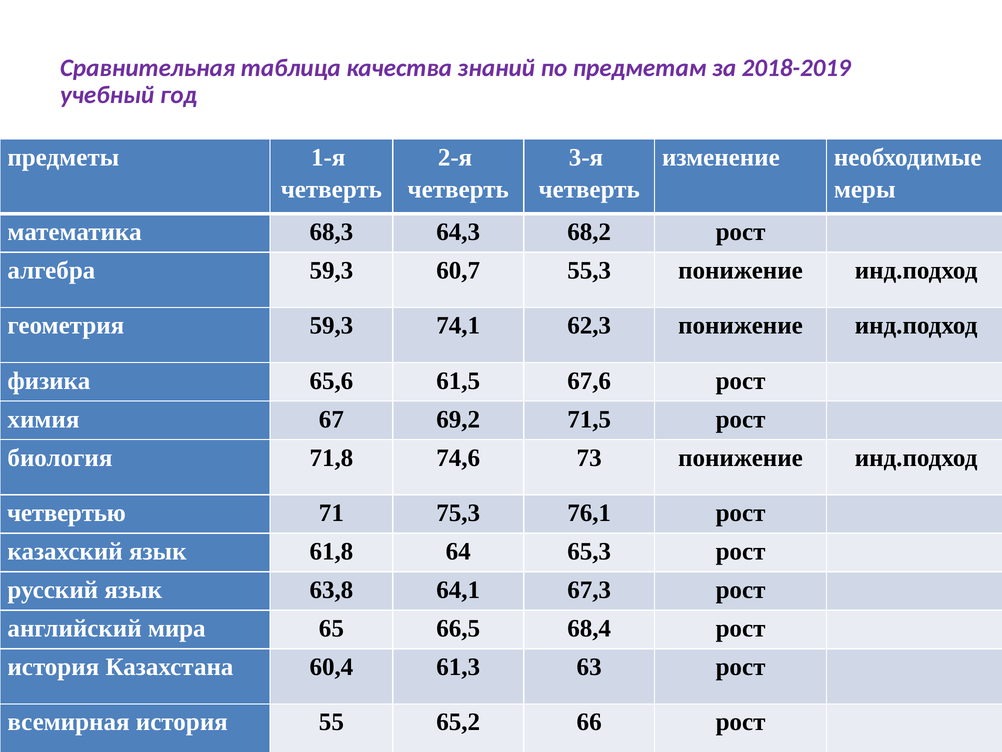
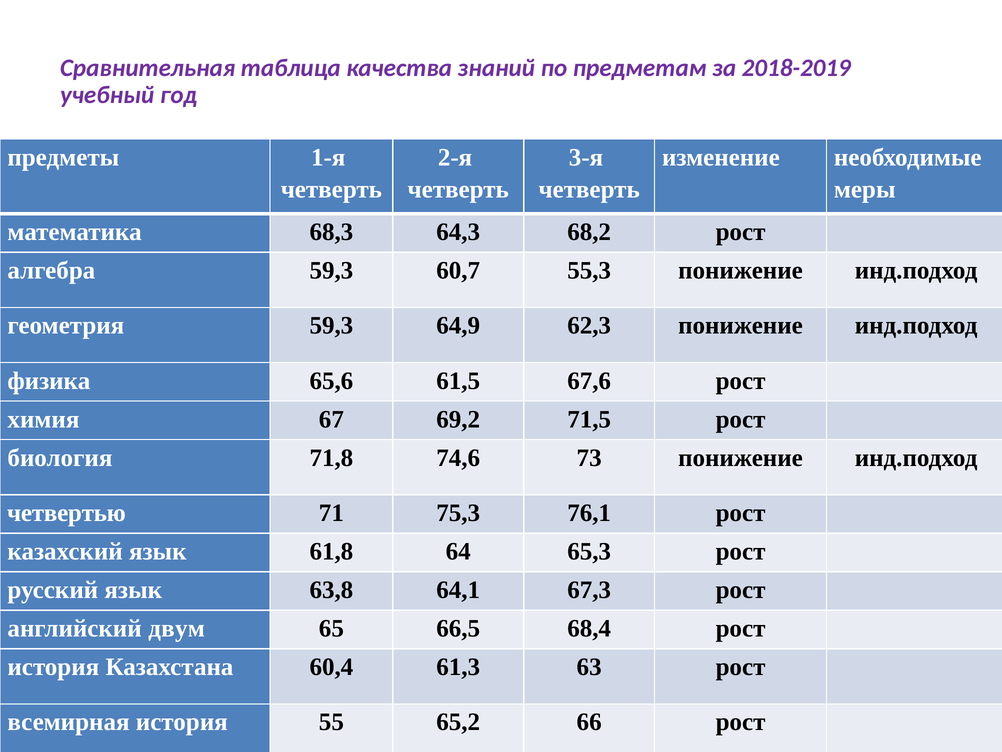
74,1: 74,1 -> 64,9 (458, 325)
мира: мира -> двум (177, 628)
